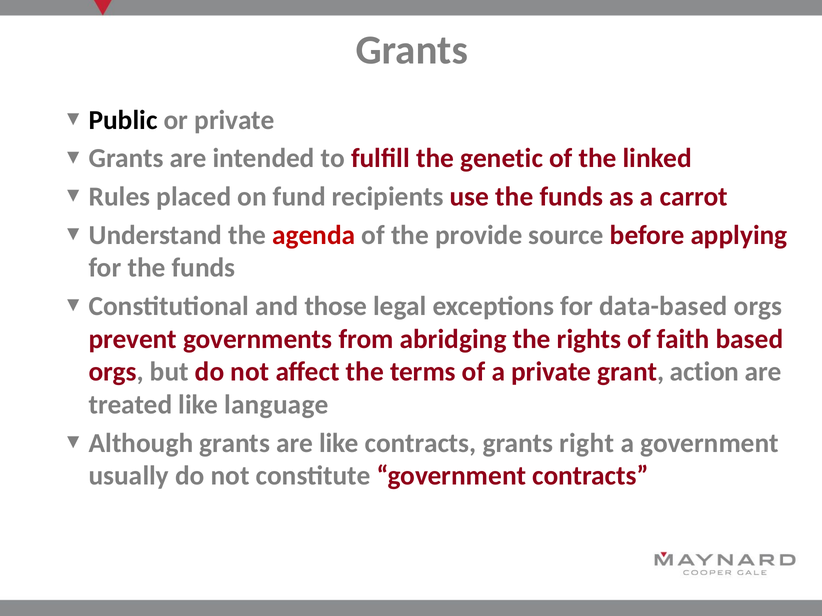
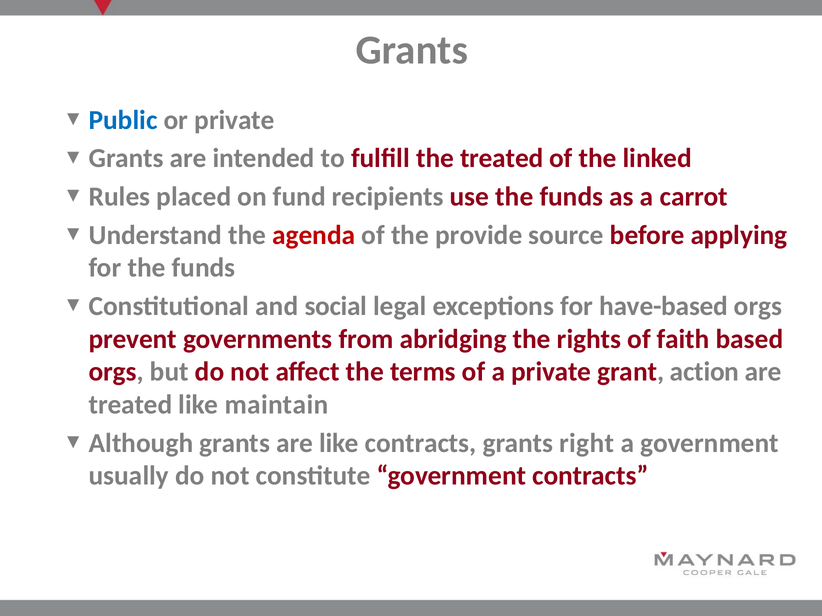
Public colour: black -> blue (123, 120)
the genetic: genetic -> treated (502, 158)
those: those -> social (336, 306)
data-based: data-based -> have-based (664, 306)
language: language -> maintain (276, 405)
